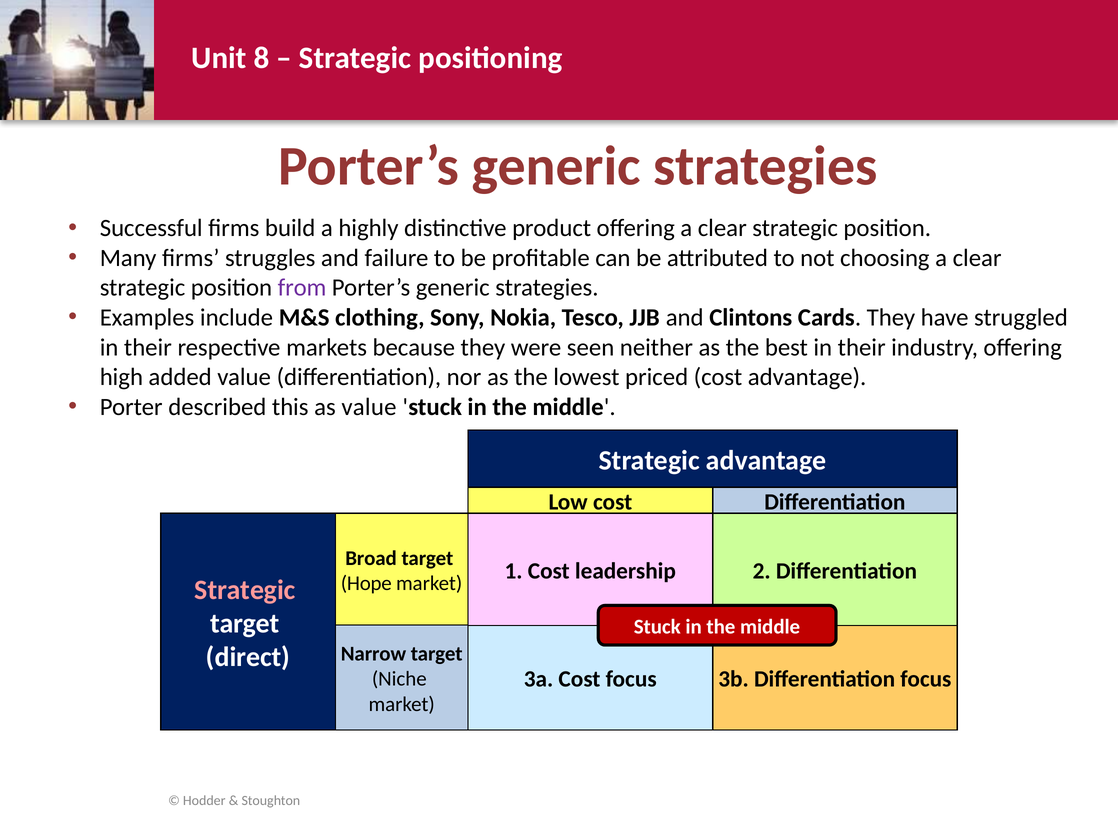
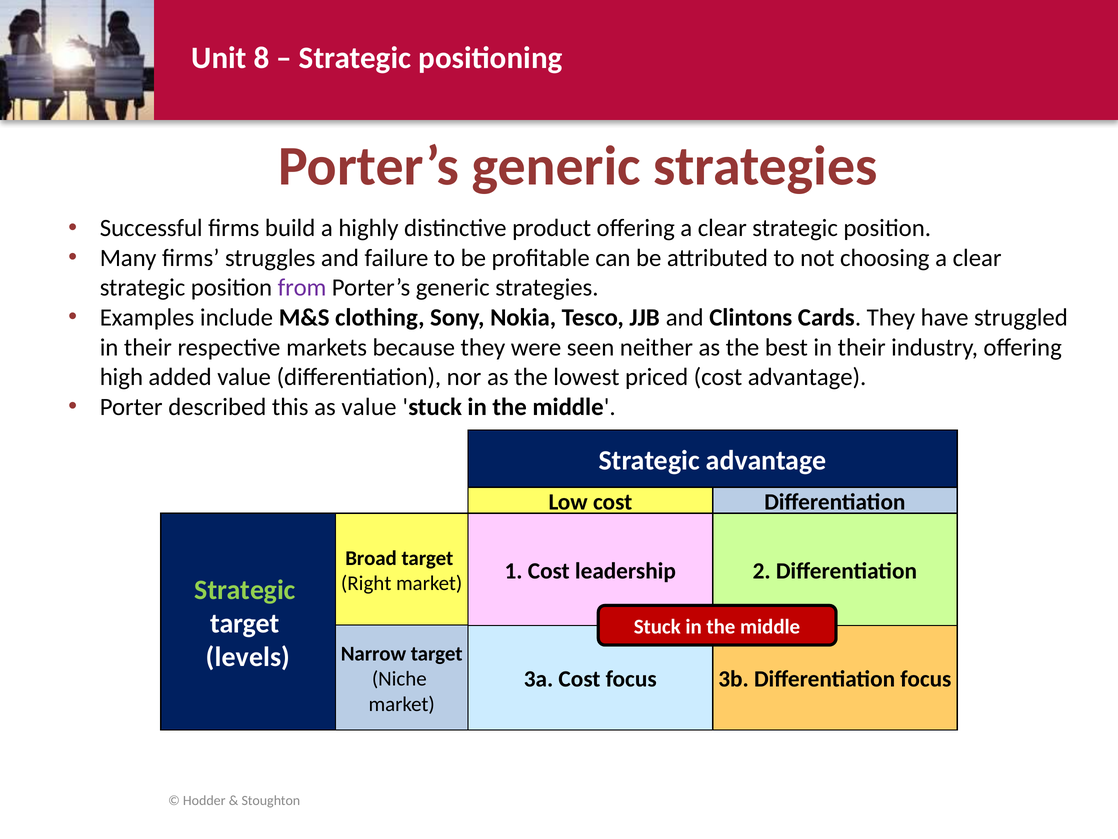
Hope: Hope -> Right (366, 583)
Strategic colour: pink -> light green (245, 590)
direct: direct -> levels (248, 657)
